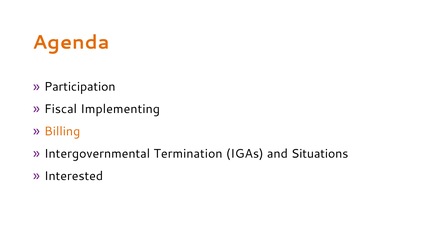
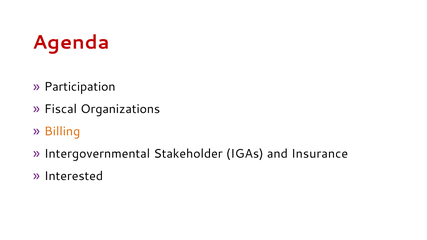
Agenda colour: orange -> red (71, 42)
Implementing: Implementing -> Organizations (120, 109)
Termination: Termination -> Stakeholder (188, 154)
Situations: Situations -> Insurance (320, 154)
